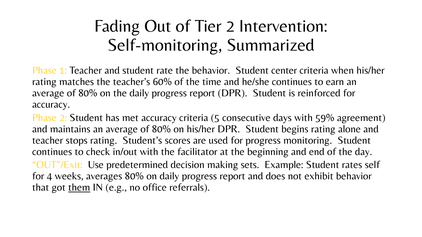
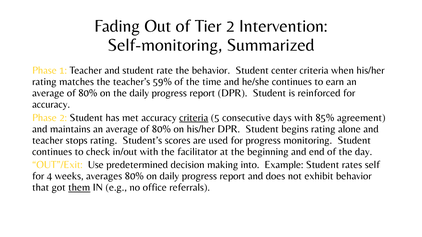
60%: 60% -> 59% (162, 82)
criteria underline: none -> present (194, 118)
59%: 59% -> 85% (325, 118)
sets: sets -> into (250, 165)
